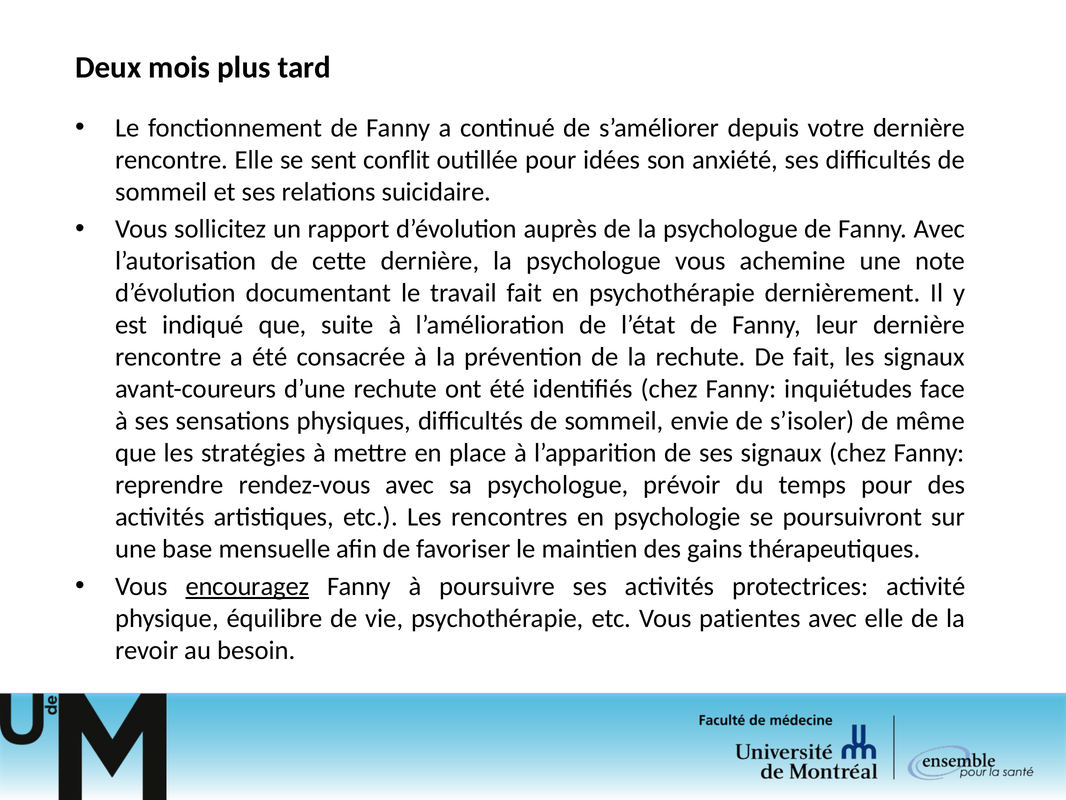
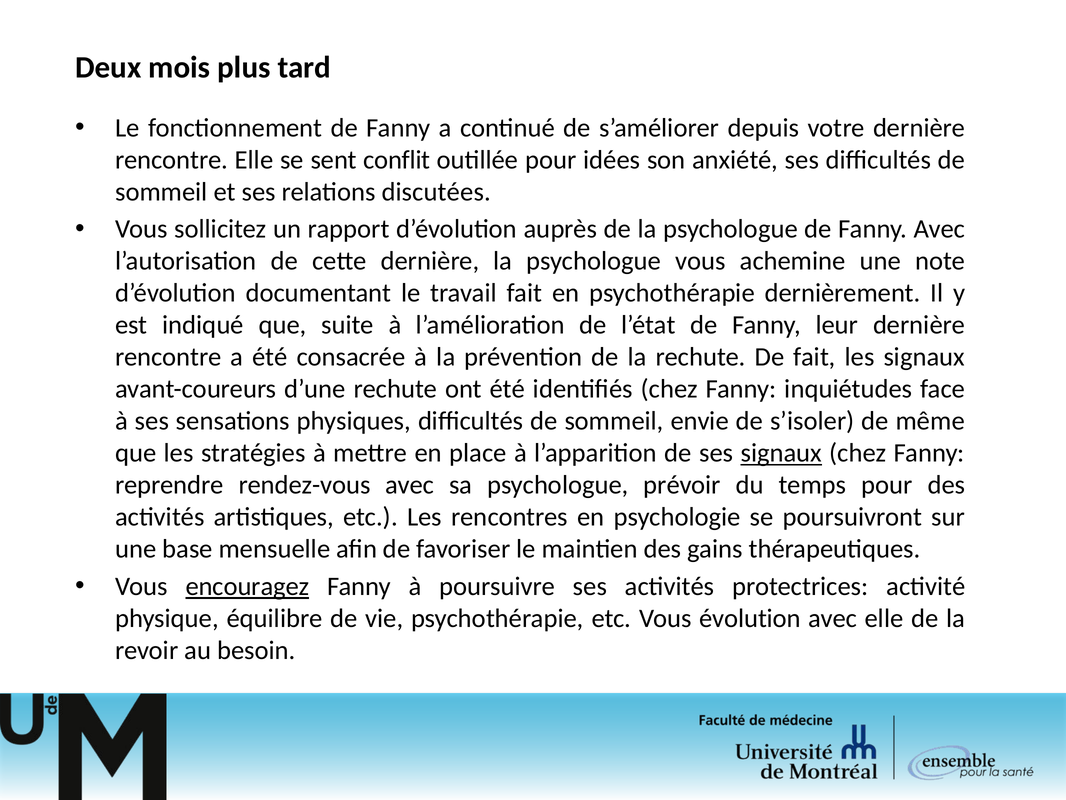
suicidaire: suicidaire -> discutées (436, 192)
signaux underline: none -> present (781, 453)
patientes: patientes -> évolution (750, 618)
